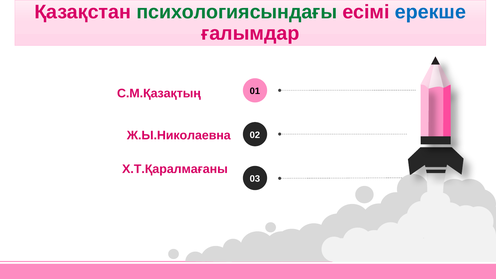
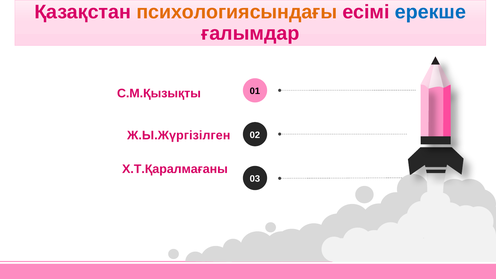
психологиясындағы colour: green -> orange (237, 12)
С.М.Қазақтың: С.М.Қазақтың -> С.М.Қызықты (159, 93)
Ж.Ы.Николаевна: Ж.Ы.Николаевна -> Ж.Ы.Жүргізілген (179, 136)
